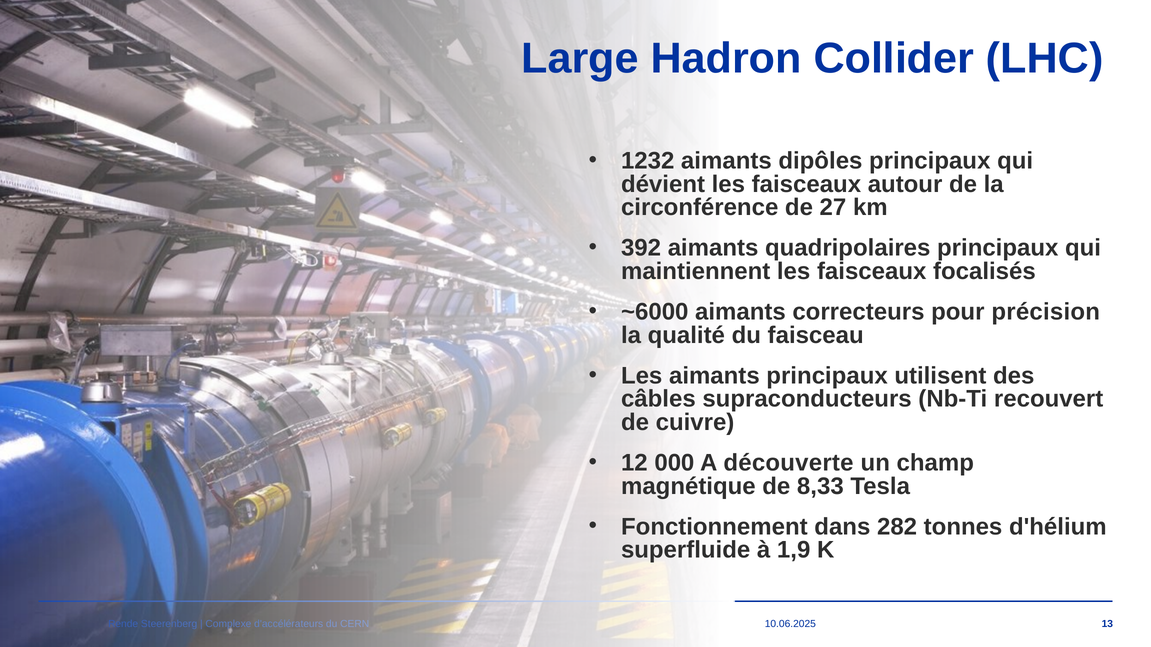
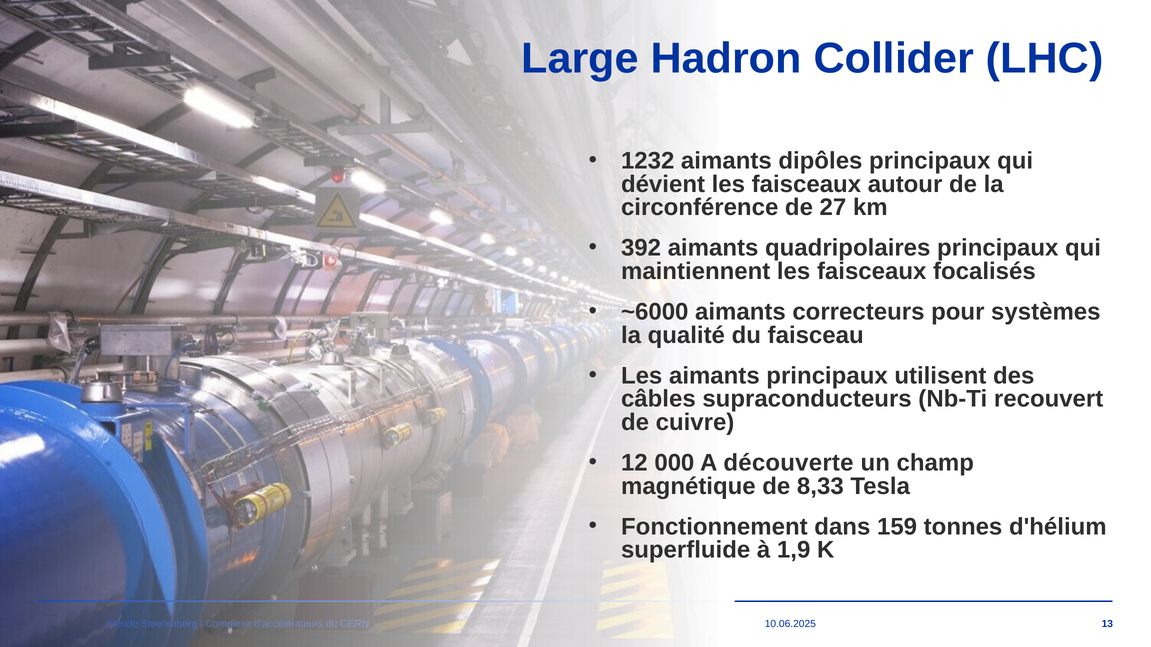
précision: précision -> systèmes (1046, 312)
282: 282 -> 159 (897, 527)
